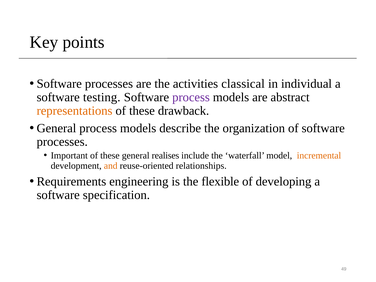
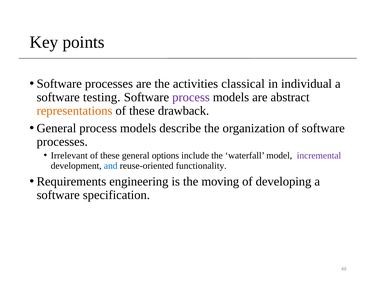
Important: Important -> Irrelevant (69, 155)
realises: realises -> options (165, 155)
incremental colour: orange -> purple (319, 155)
and colour: orange -> blue (111, 166)
relationships: relationships -> functionality (201, 166)
flexible: flexible -> moving (220, 181)
